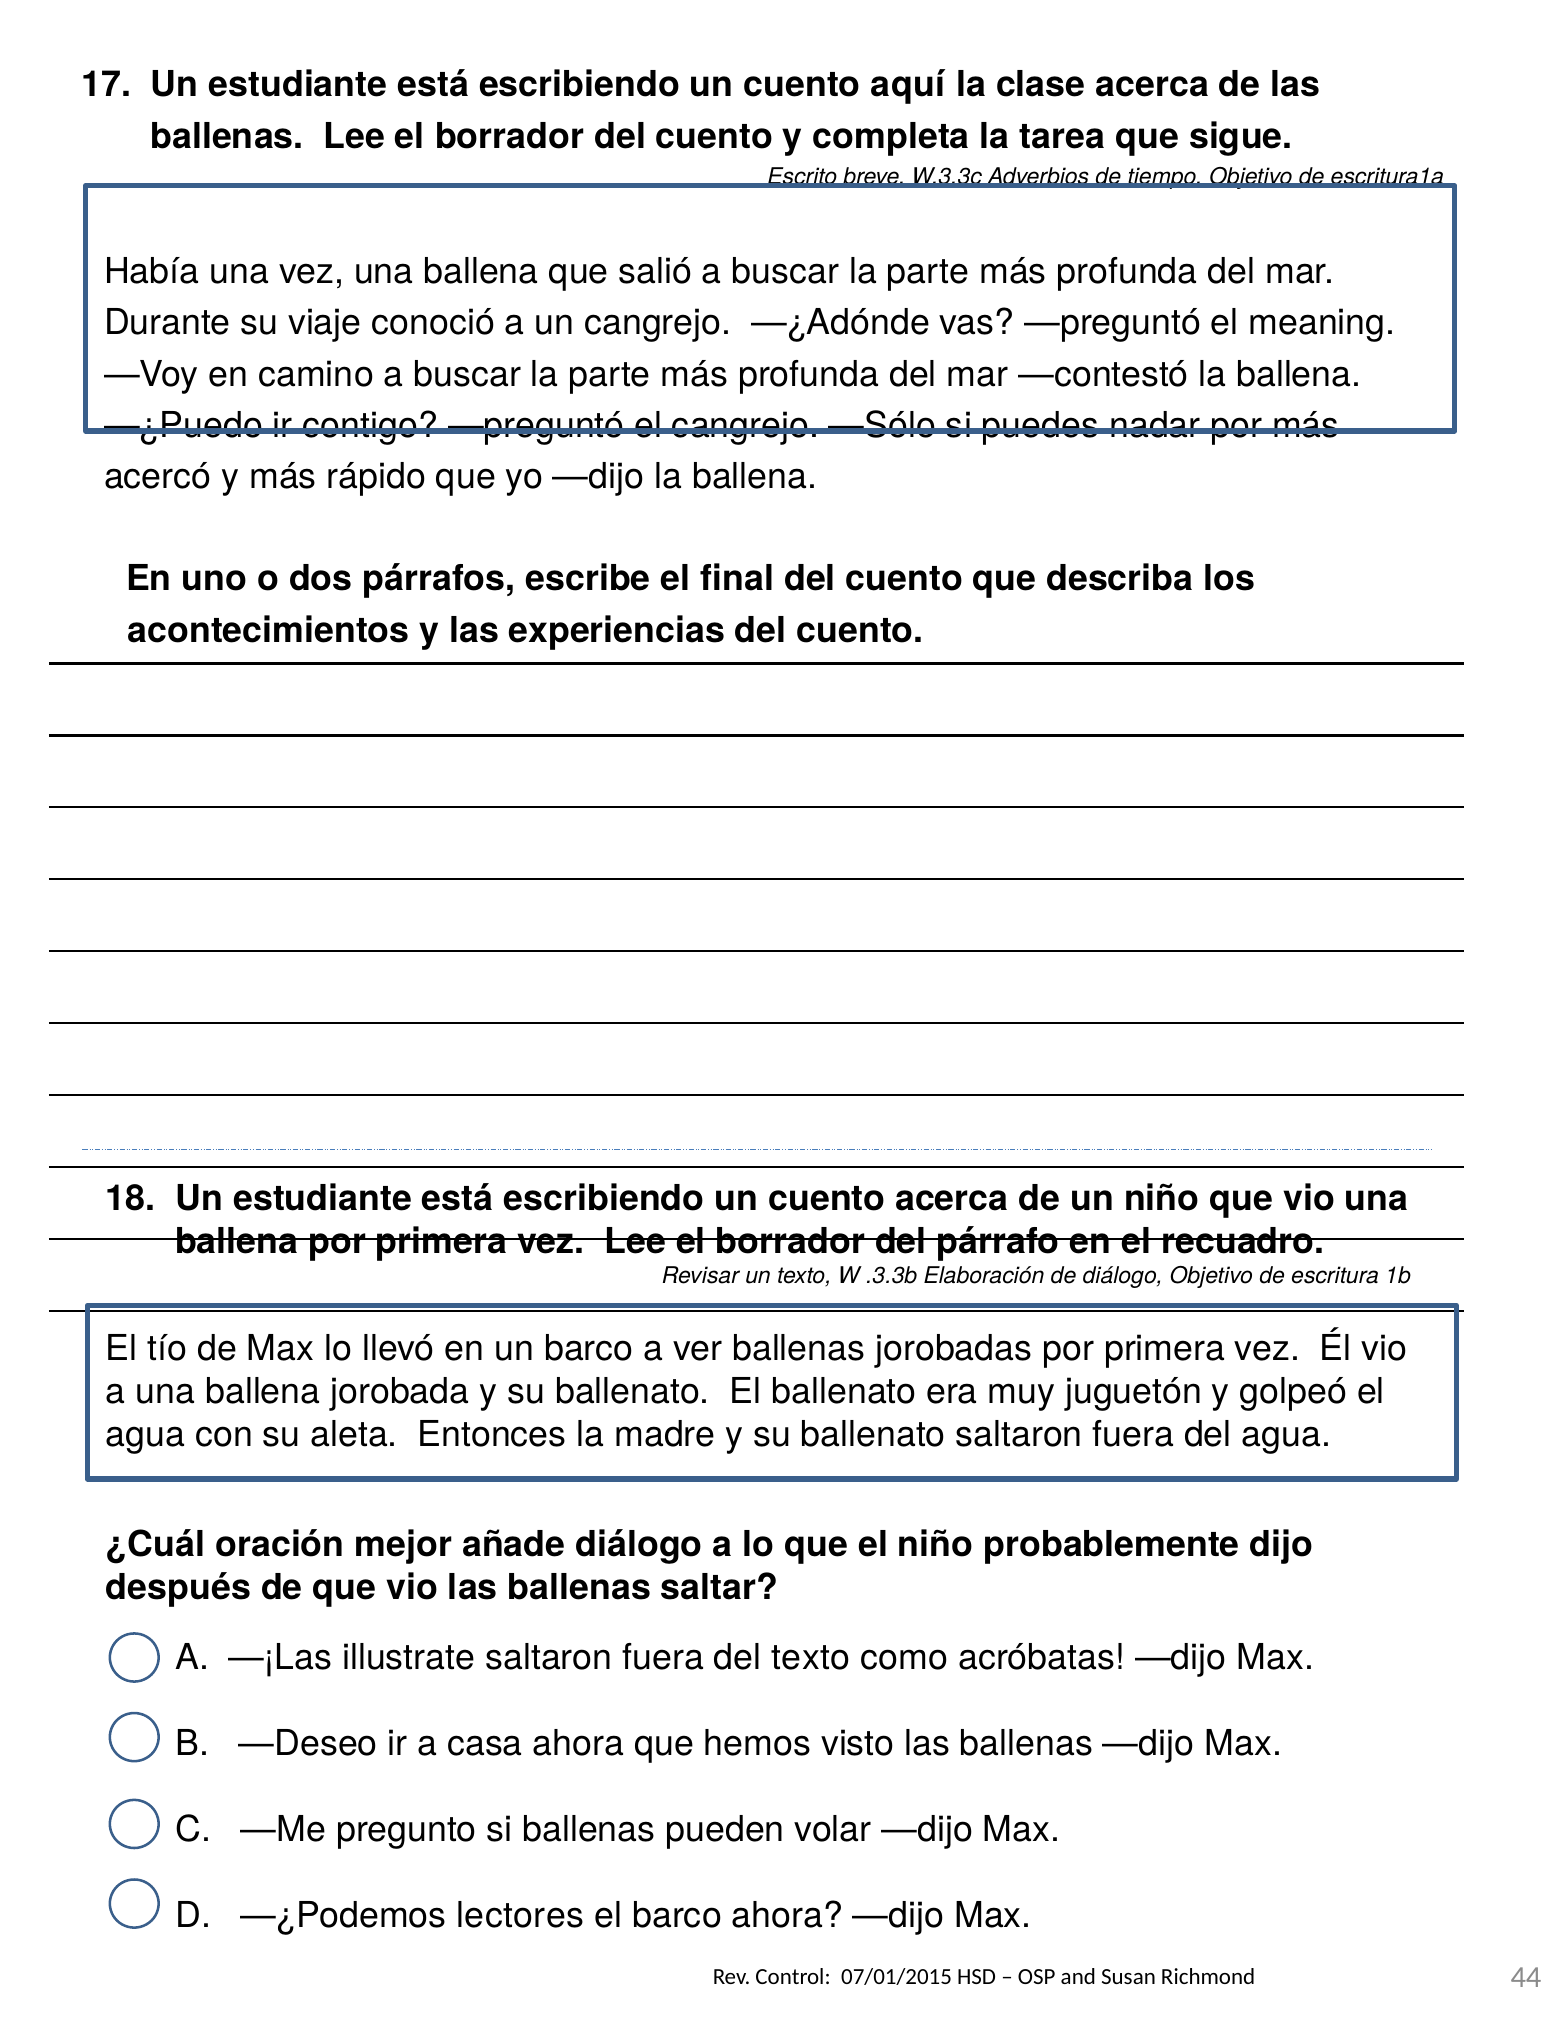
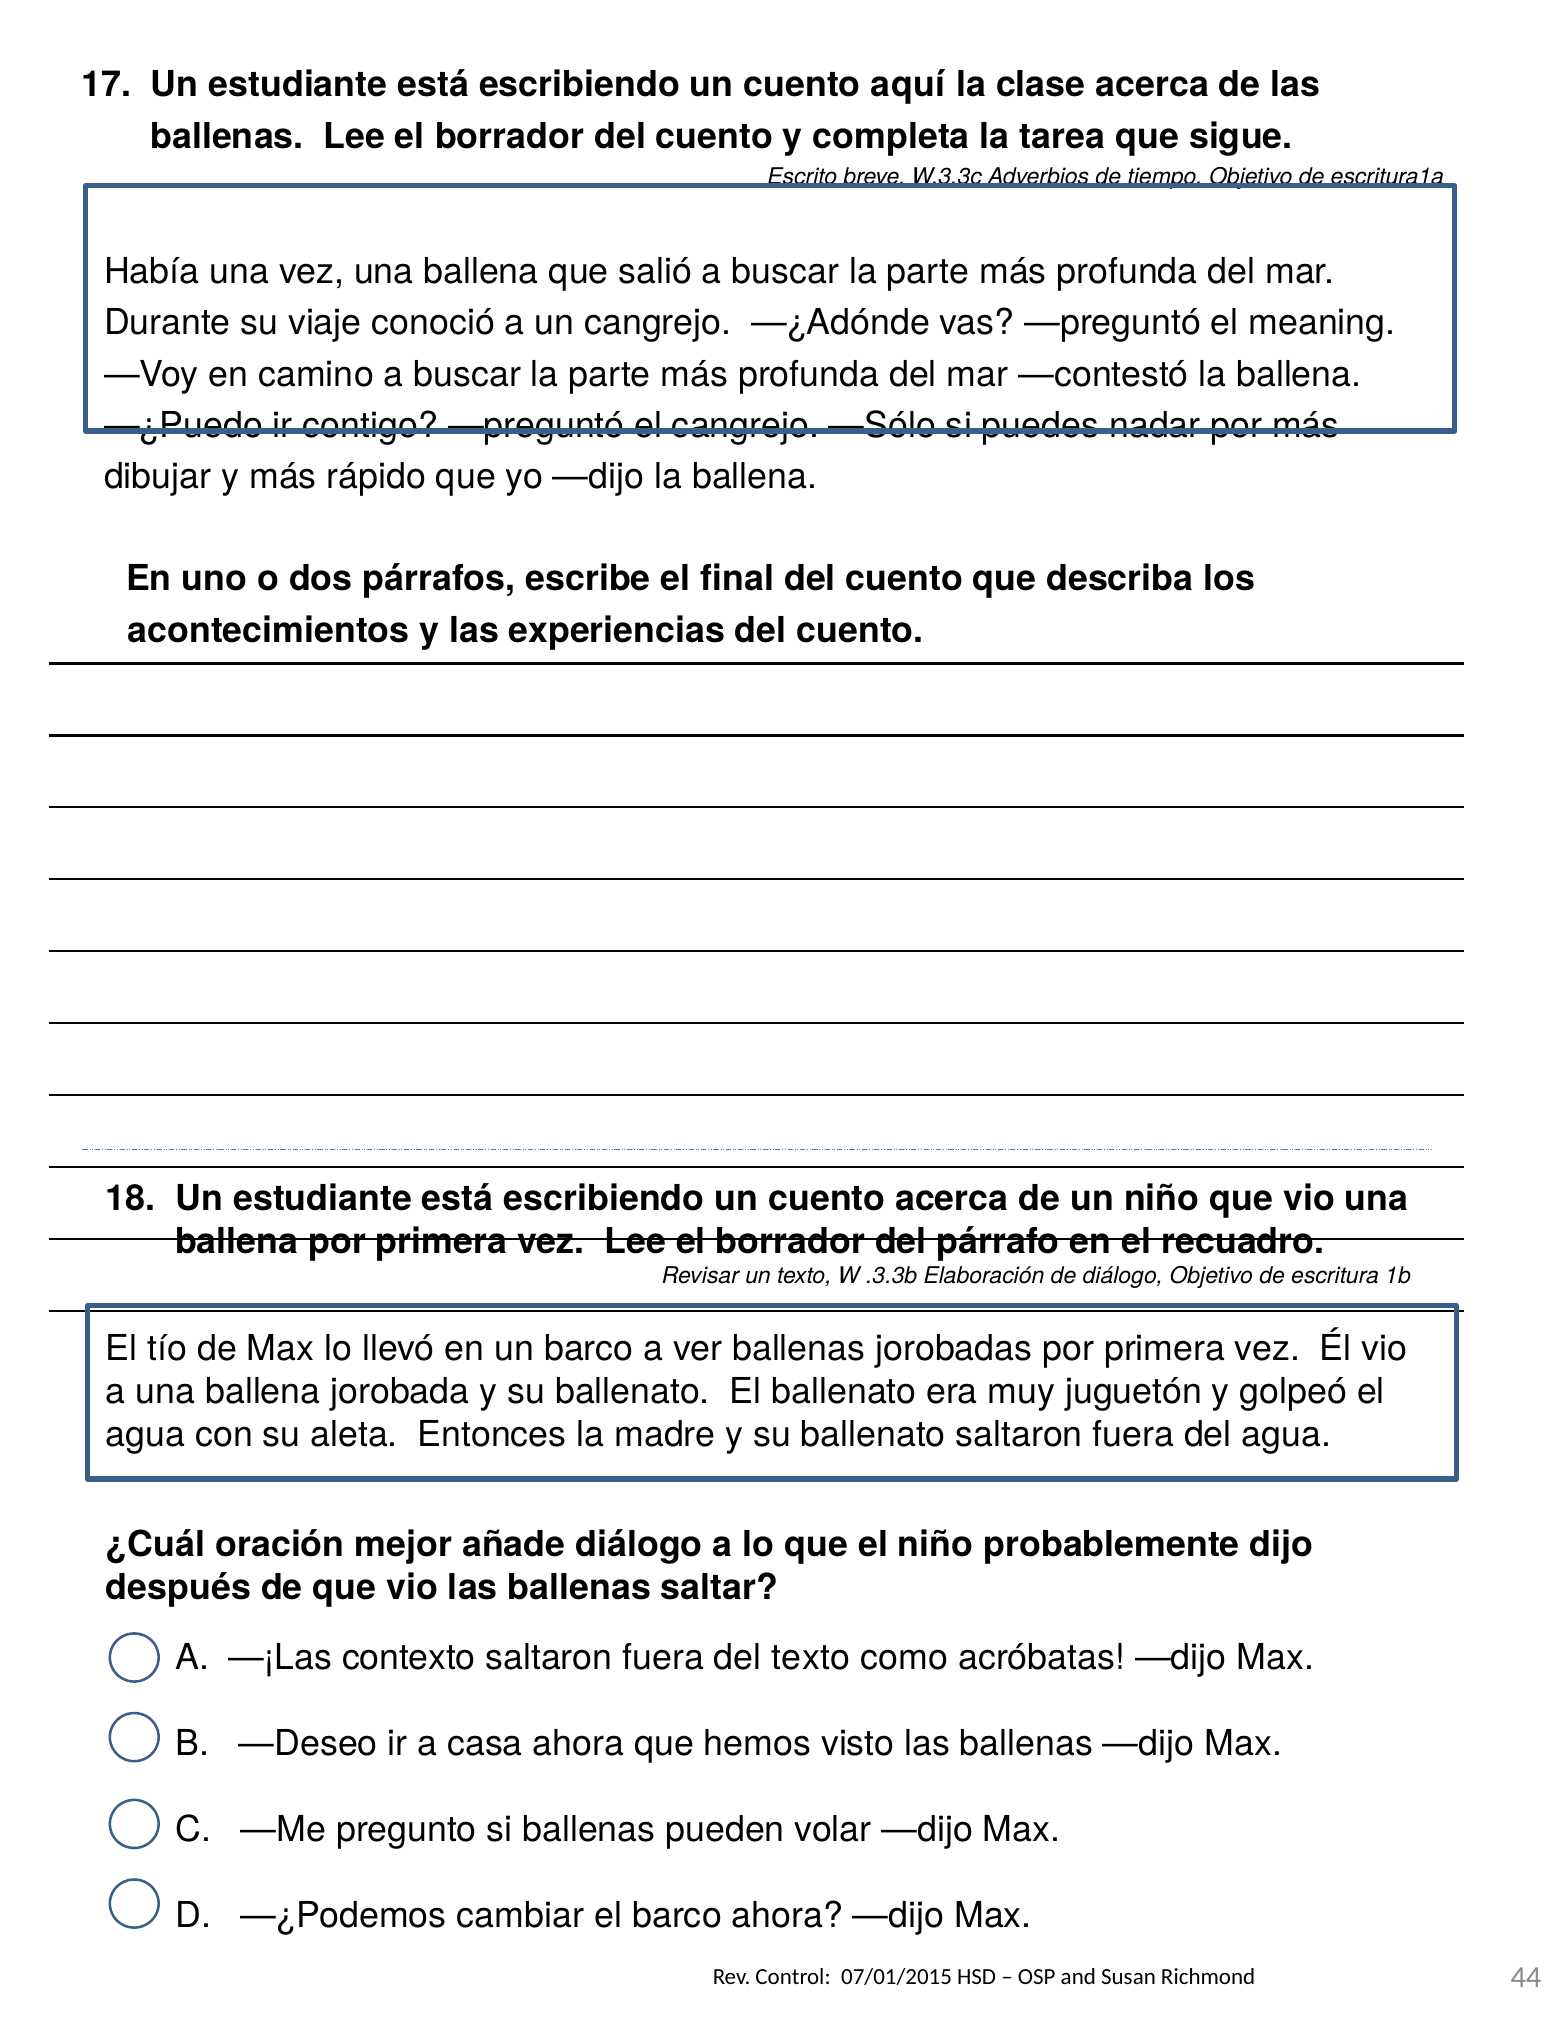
acercó: acercó -> dibujar (158, 477)
illustrate: illustrate -> contexto (409, 1658)
lectores: lectores -> cambiar (520, 1915)
